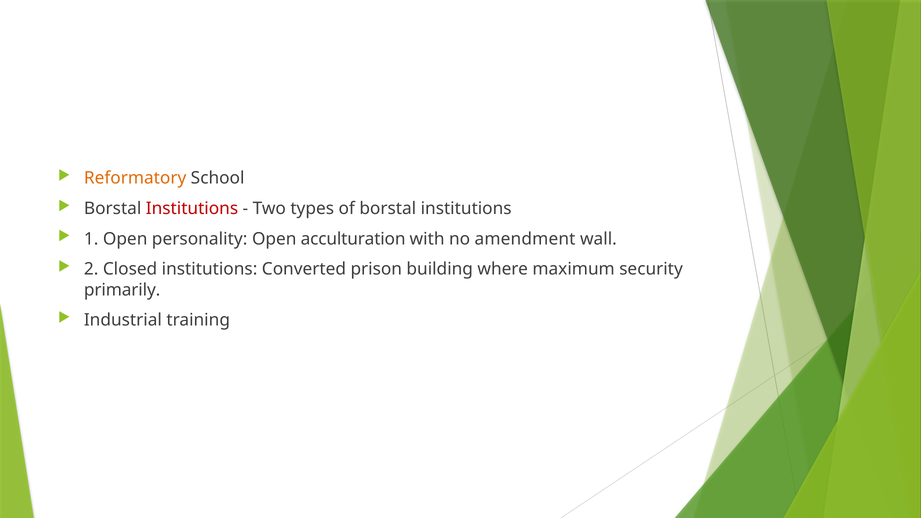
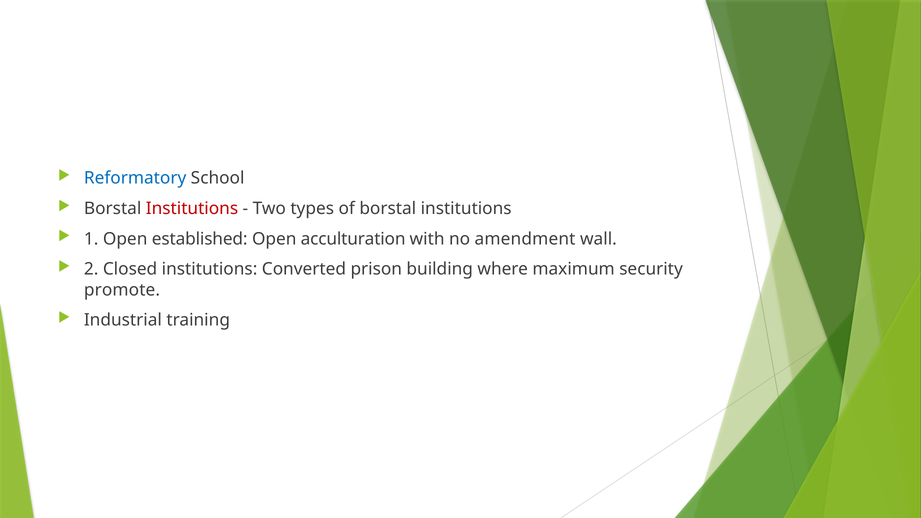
Reformatory colour: orange -> blue (135, 178)
personality: personality -> established (200, 239)
primarily: primarily -> promote (122, 290)
